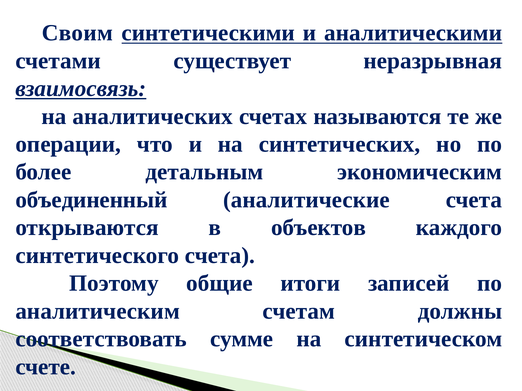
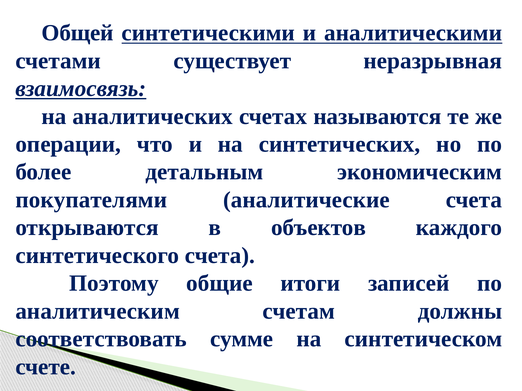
Своим: Своим -> Общей (78, 33)
объединенный: объединенный -> покупателями (91, 200)
